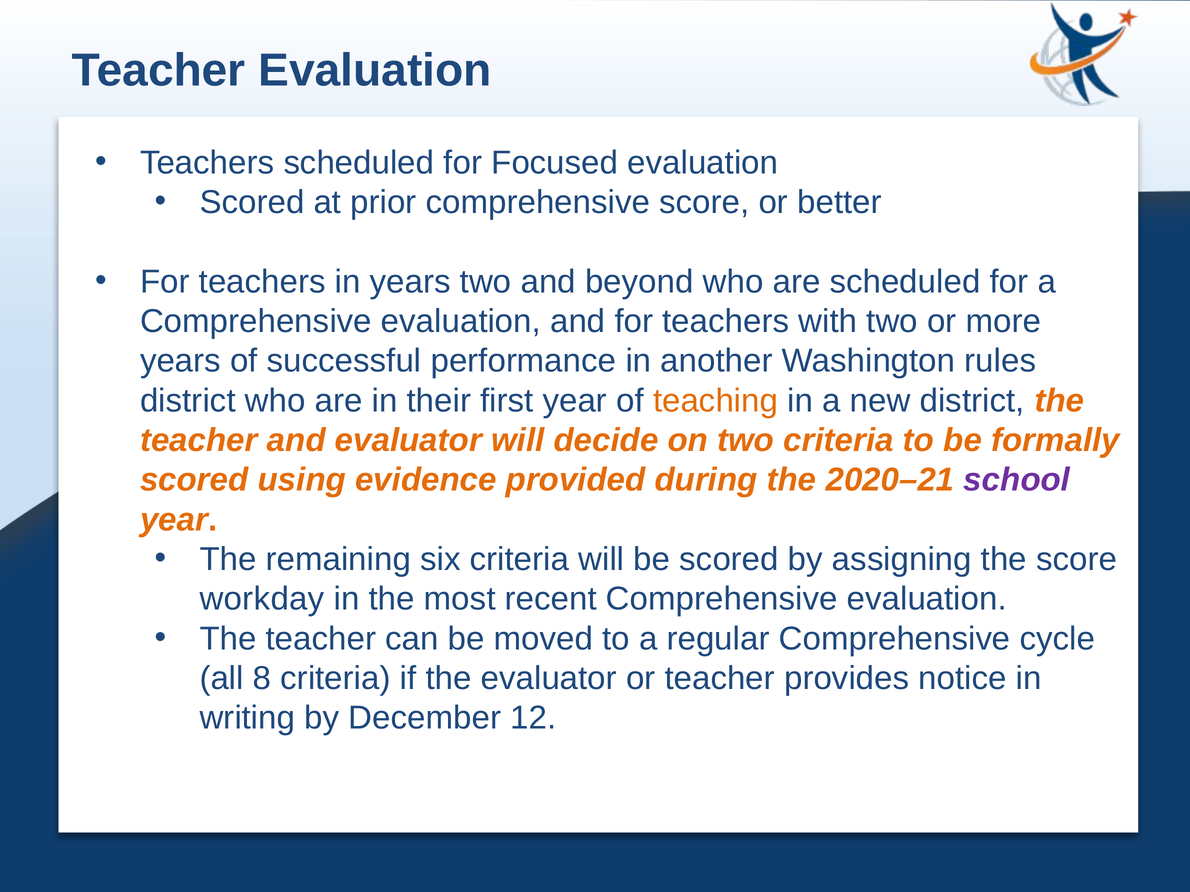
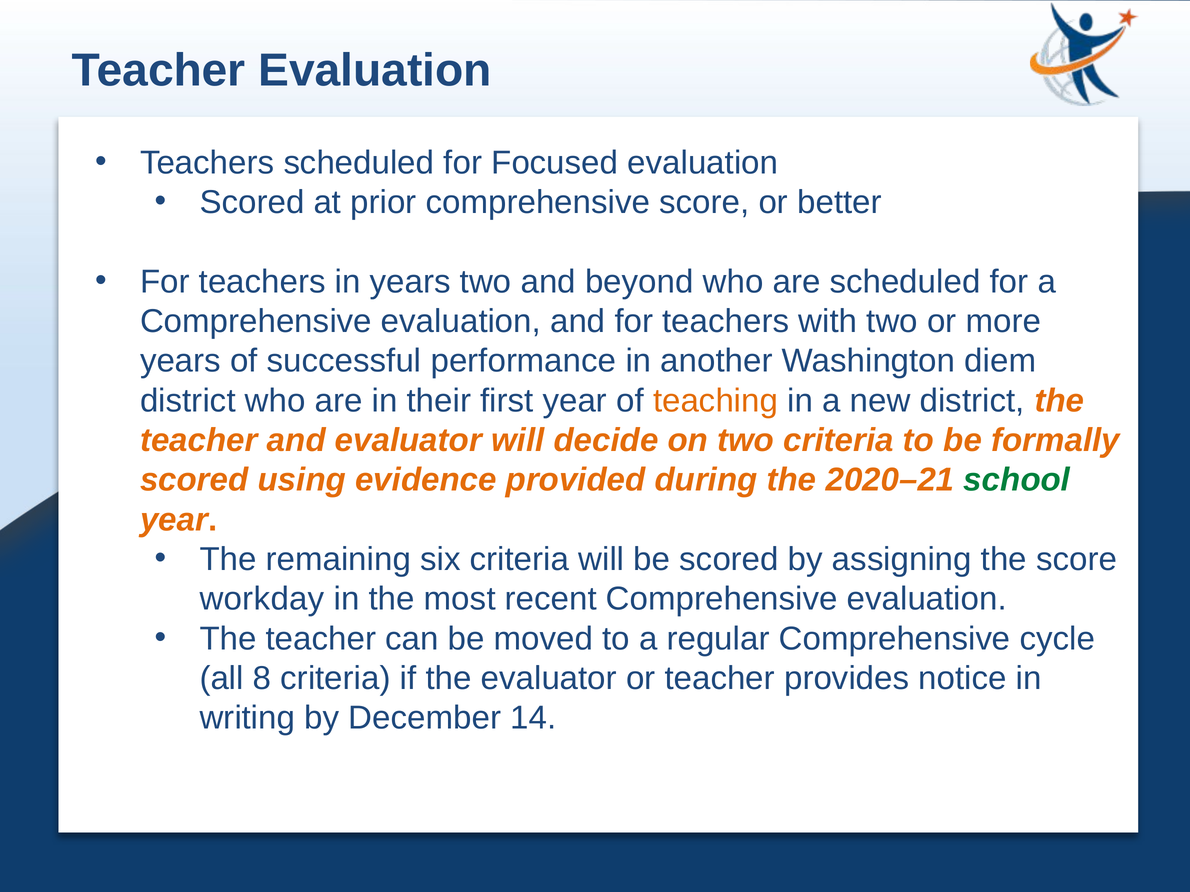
rules: rules -> diem (1000, 361)
school colour: purple -> green (1017, 480)
12: 12 -> 14 (533, 718)
